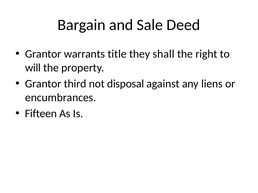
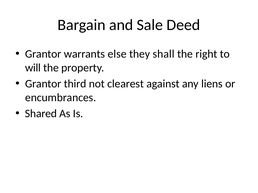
title: title -> else (117, 54)
disposal: disposal -> clearest (126, 84)
Fifteen: Fifteen -> Shared (41, 114)
